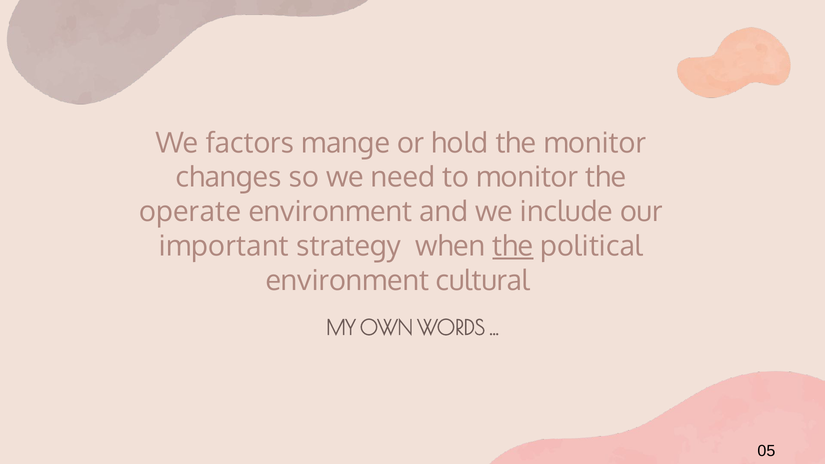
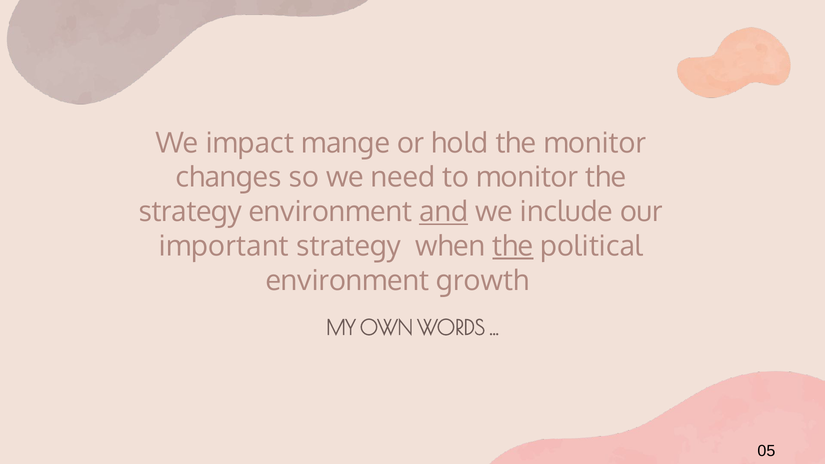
factors: factors -> impact (250, 143)
operate: operate -> strategy (190, 212)
and underline: none -> present (444, 212)
cultural: cultural -> growth (483, 281)
